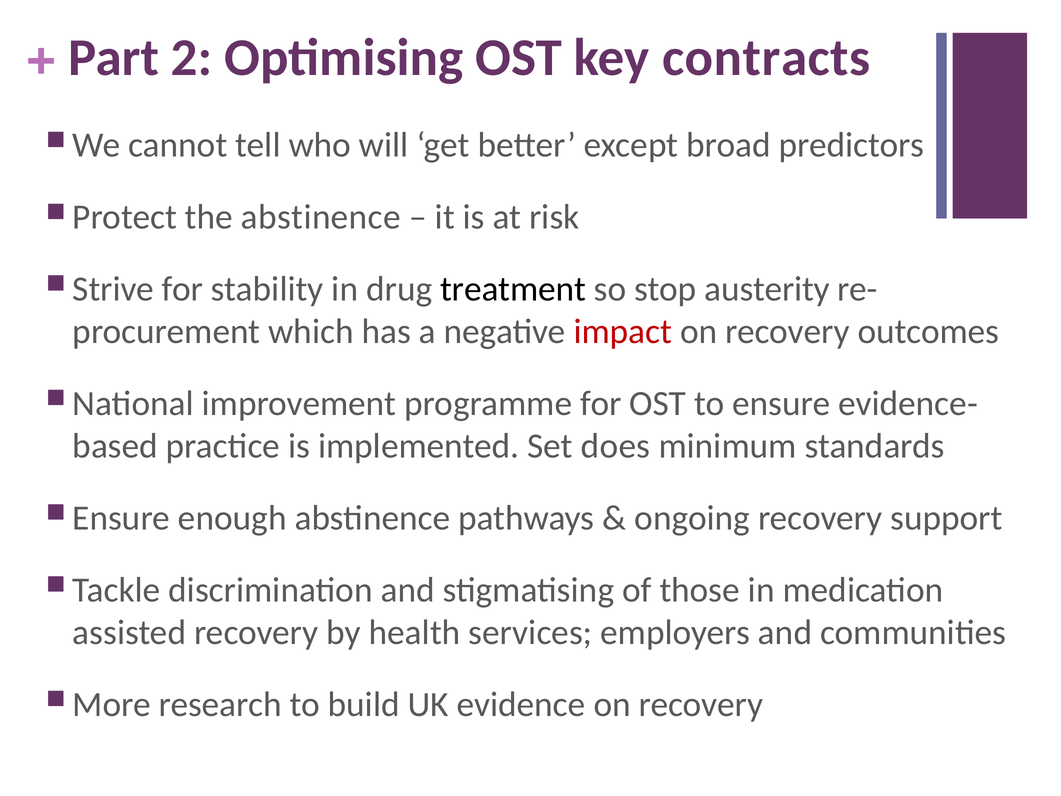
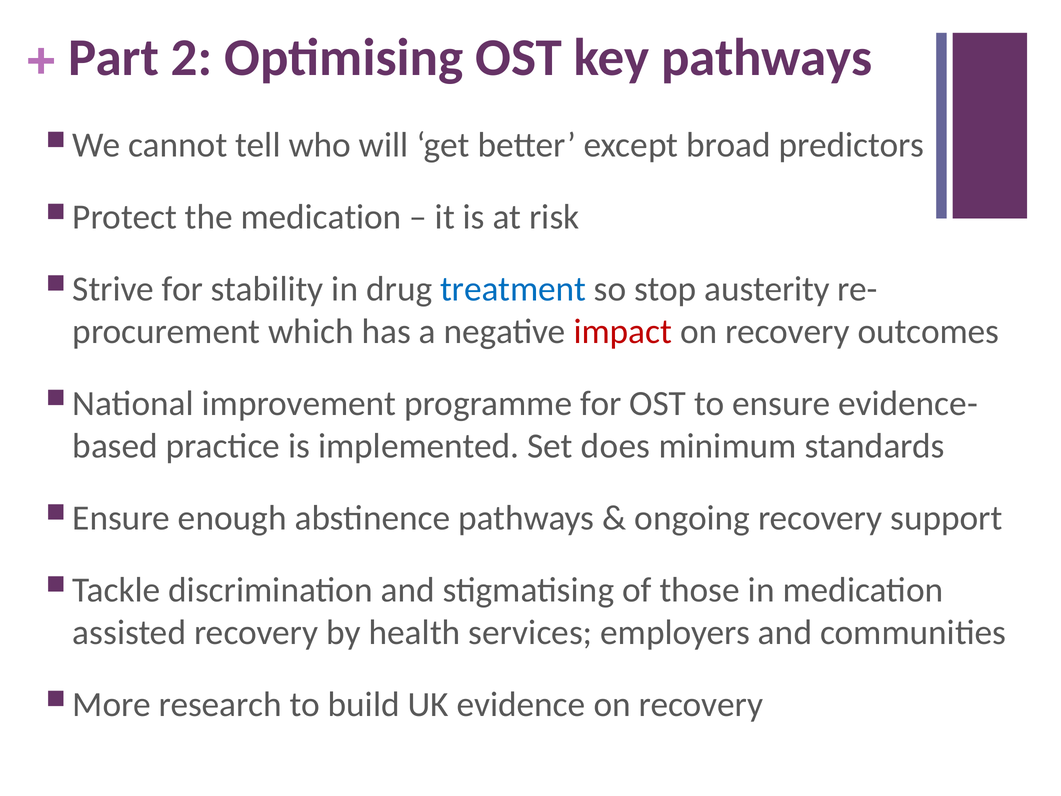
key contracts: contracts -> pathways (767, 57)
the abstinence: abstinence -> medication (321, 217)
treatment colour: black -> blue (513, 289)
